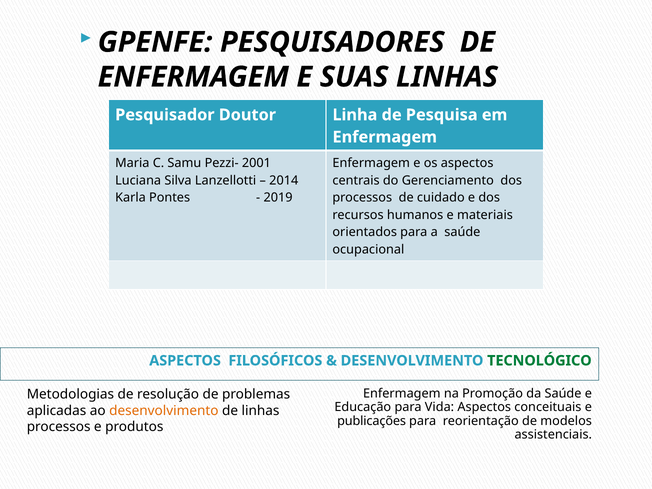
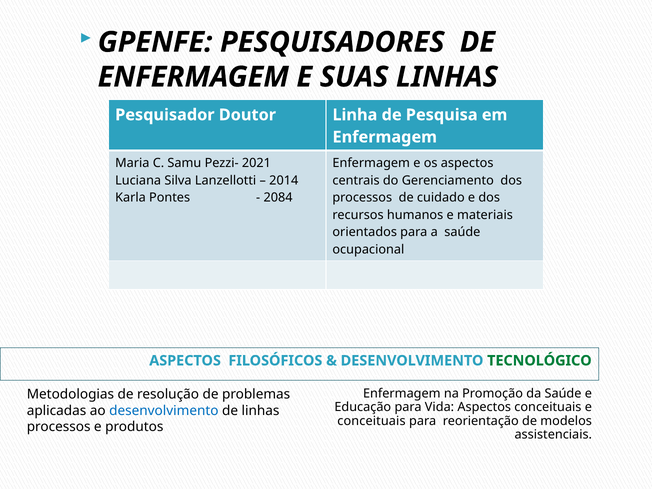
2001: 2001 -> 2021 (256, 163)
2019: 2019 -> 2084 (278, 198)
desenvolvimento colour: orange -> blue (164, 411)
publicações: publicações -> conceituais (371, 421)
